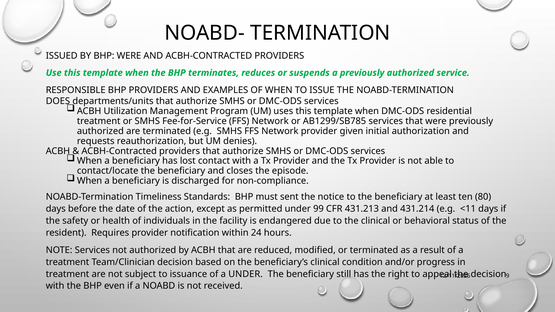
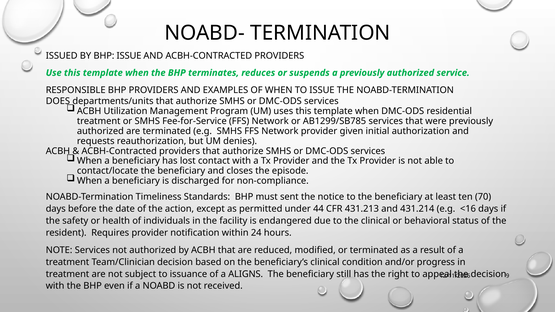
BHP WERE: WERE -> ISSUE (129, 56)
80: 80 -> 70 (483, 197)
99: 99 -> 44 (318, 209)
<11: <11 -> <16 (468, 209)
a UNDER: UNDER -> ALIGNS (246, 274)
